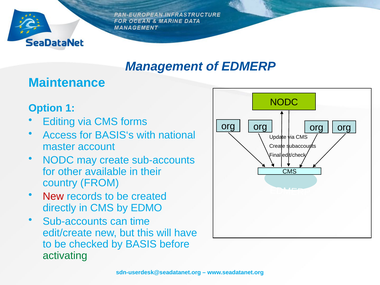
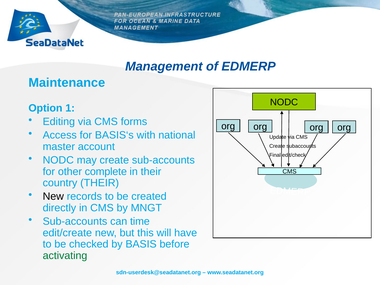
available: available -> complete (106, 172)
country FROM: FROM -> THEIR (100, 183)
New colour: red -> black (53, 196)
EDMO: EDMO -> MNGT (146, 208)
